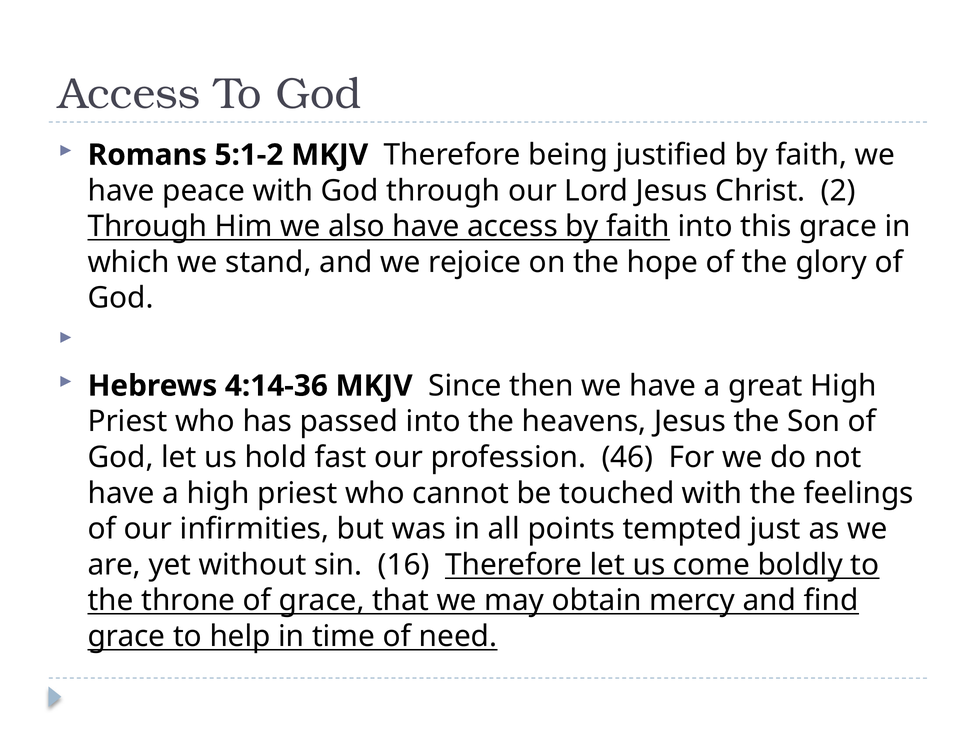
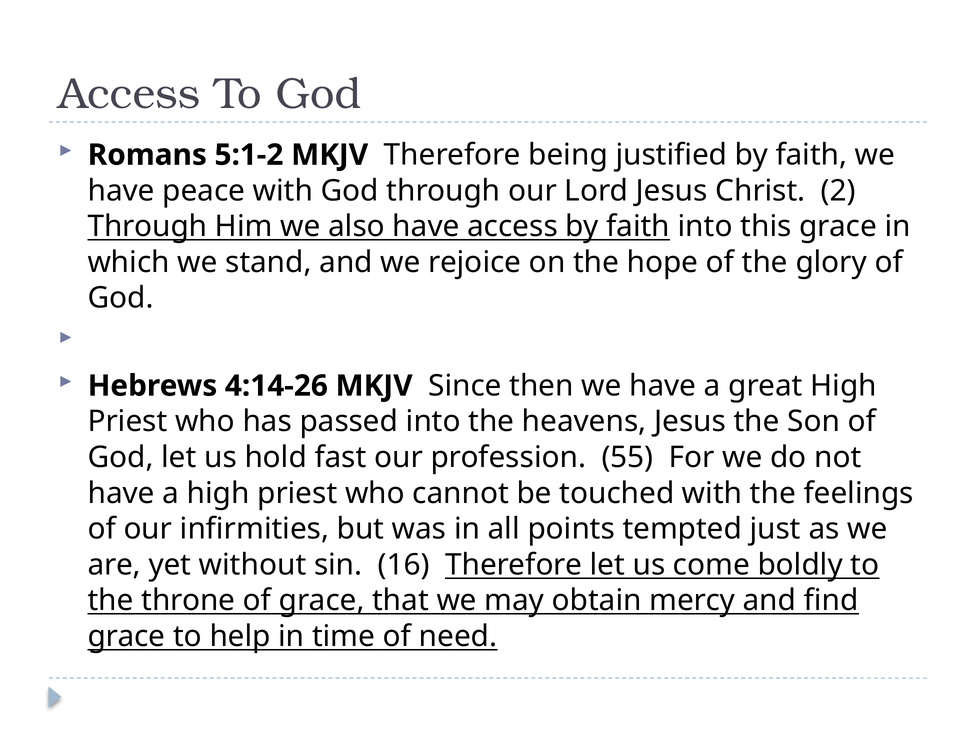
4:14-36: 4:14-36 -> 4:14-26 (276, 386)
46: 46 -> 55 (627, 457)
